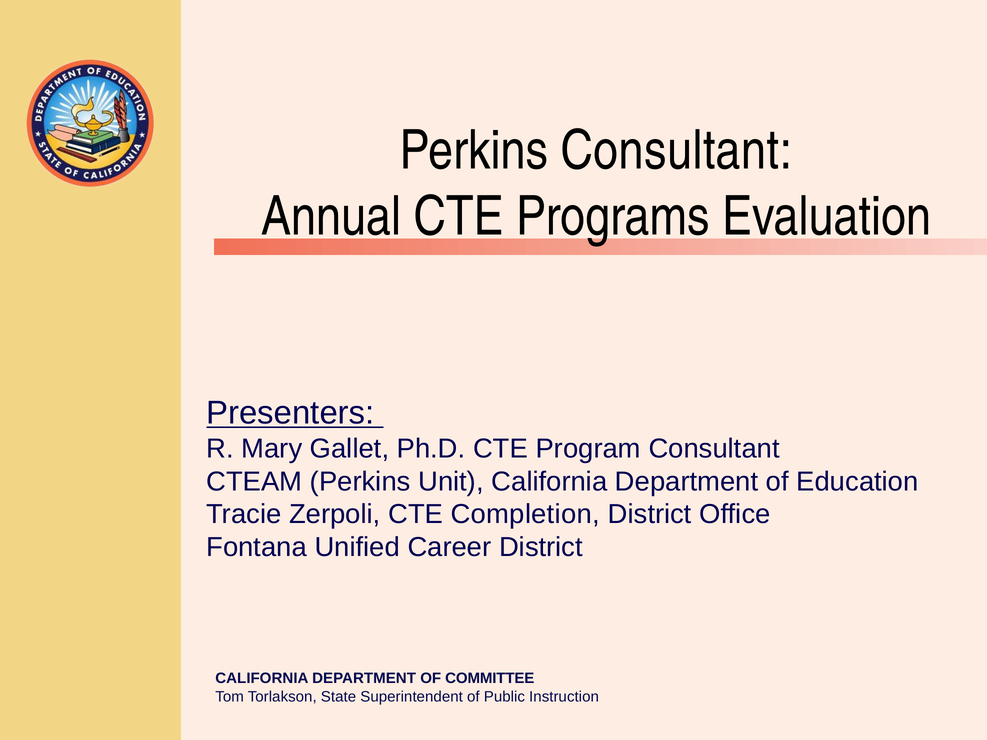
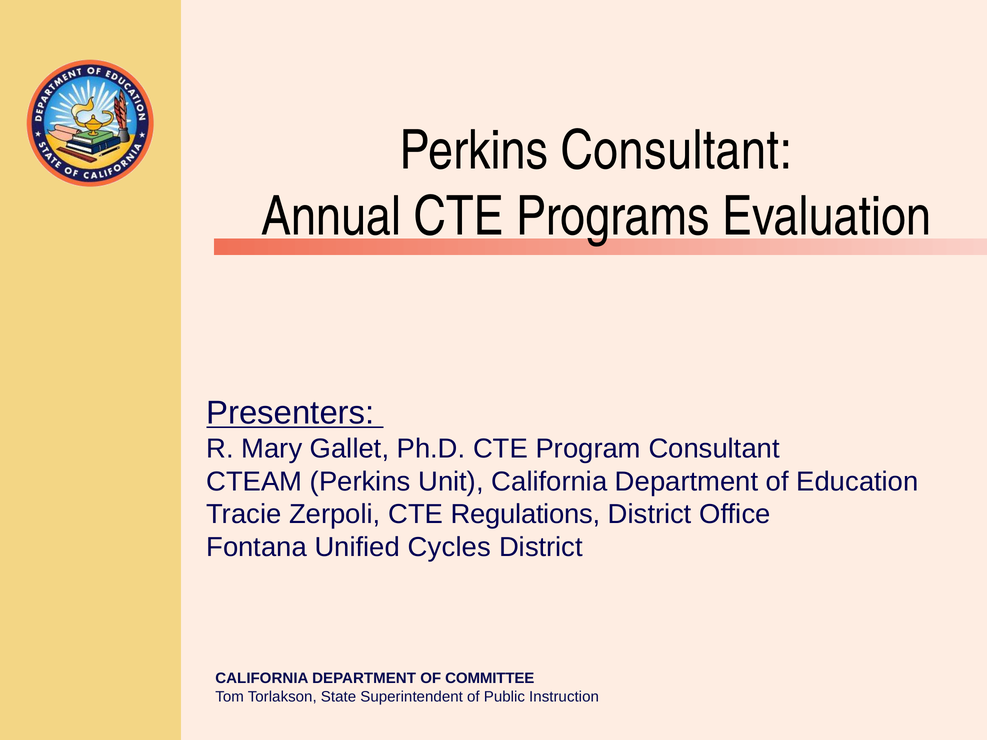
Completion: Completion -> Regulations (526, 515)
Career: Career -> Cycles (449, 548)
